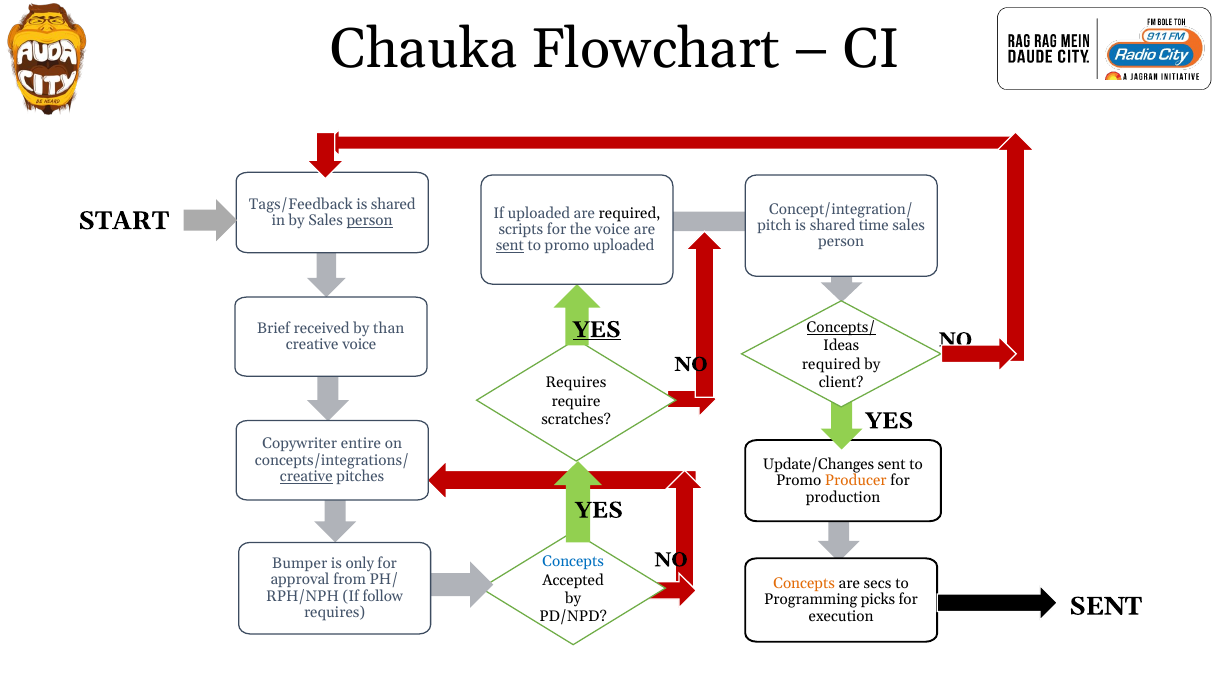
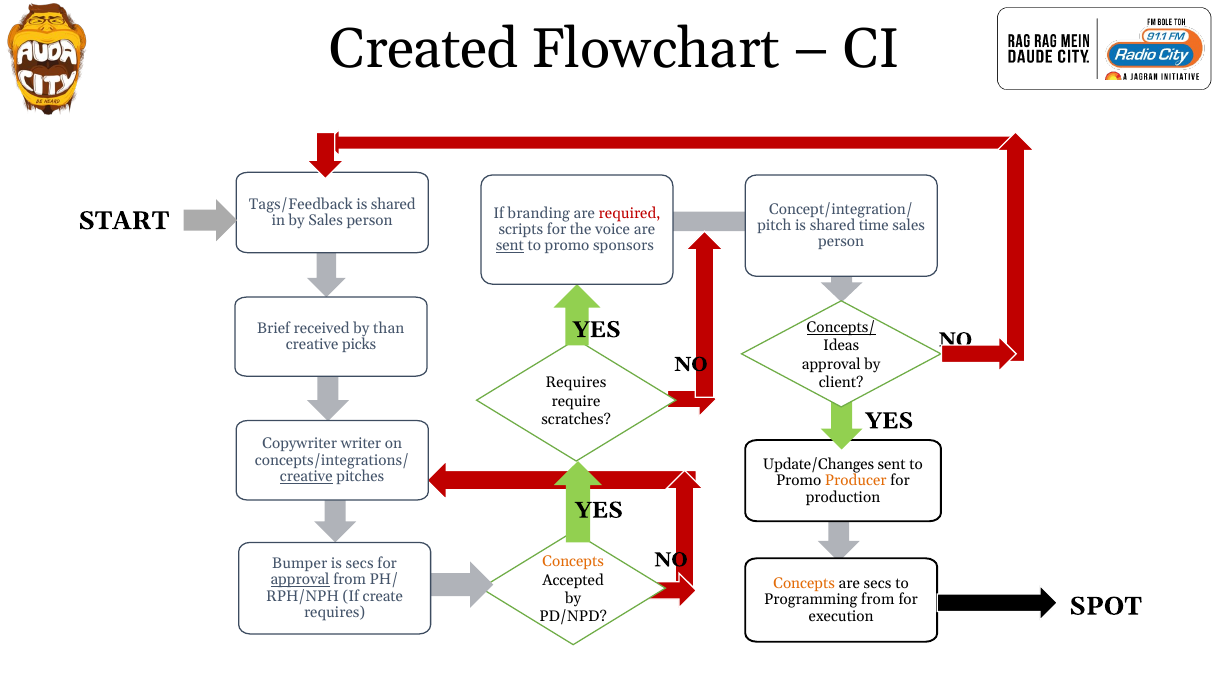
Chauka: Chauka -> Created (424, 49)
If uploaded: uploaded -> branding (539, 213)
required colour: black -> red (630, 213)
person underline: present -> none (370, 221)
promo uploaded: uploaded -> sponsors (624, 246)
YES underline: present -> none (597, 330)
creative voice: voice -> picks (359, 345)
required: required -> approval (831, 364)
entire: entire -> writer (361, 444)
Concepts colour: blue -> orange (573, 562)
is only: only -> secs (360, 564)
approval underline: none -> present (300, 580)
follow: follow -> create (383, 597)
Programming picks: picks -> from (878, 601)
SENT: SENT -> SPOT (1106, 607)
